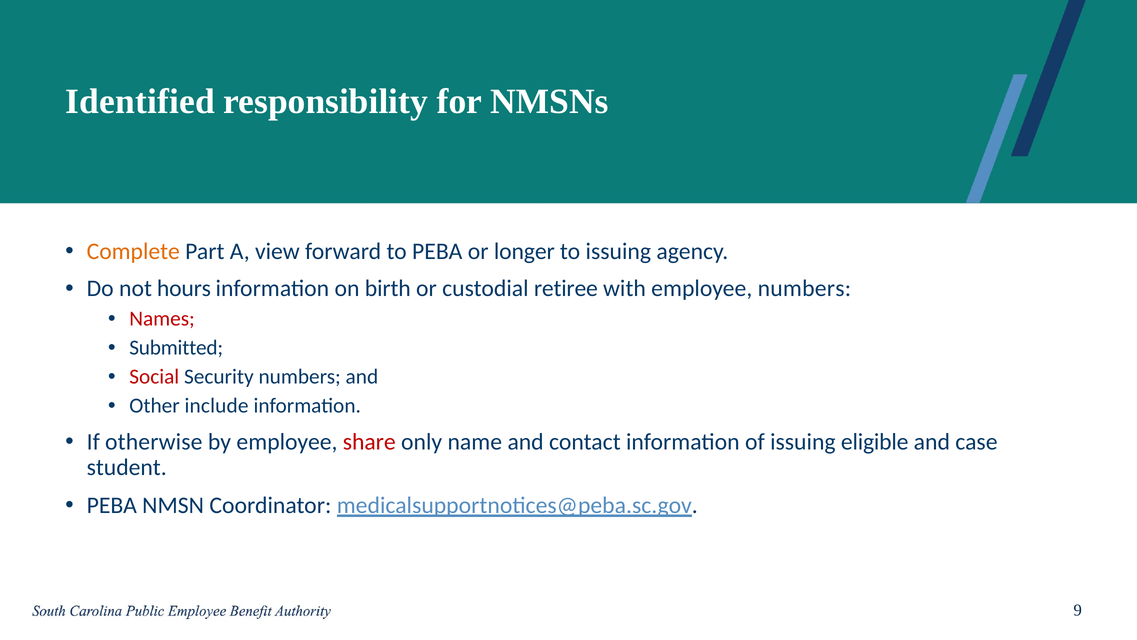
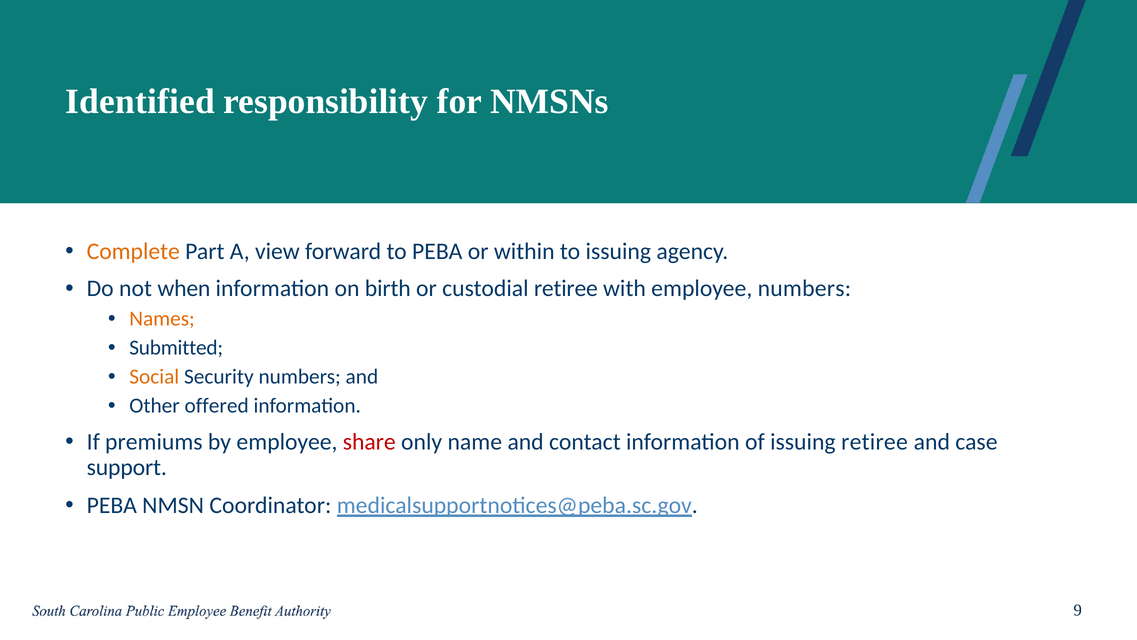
longer: longer -> within (524, 251)
hours: hours -> when (184, 288)
Names colour: red -> orange (162, 319)
Social colour: red -> orange (154, 377)
include: include -> offered (217, 406)
otherwise: otherwise -> premiums (154, 442)
issuing eligible: eligible -> retiree (874, 442)
student: student -> support (127, 467)
